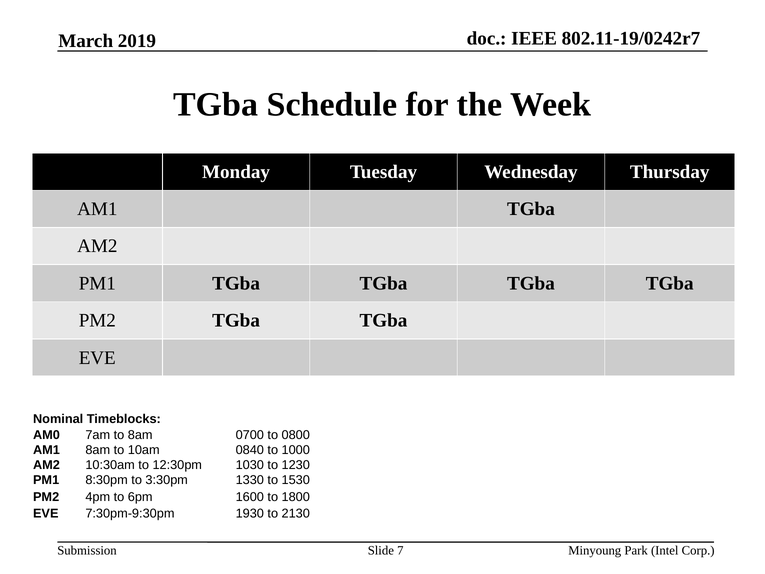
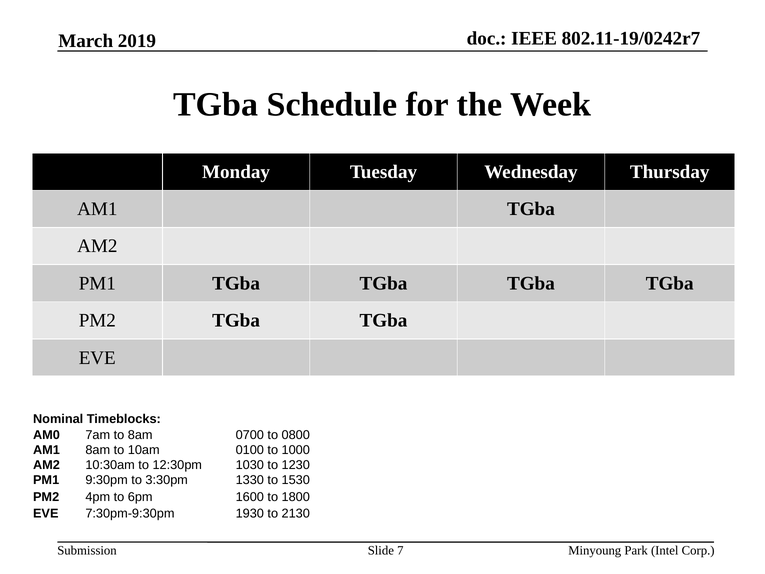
0840: 0840 -> 0100 (250, 450)
8:30pm: 8:30pm -> 9:30pm (107, 480)
